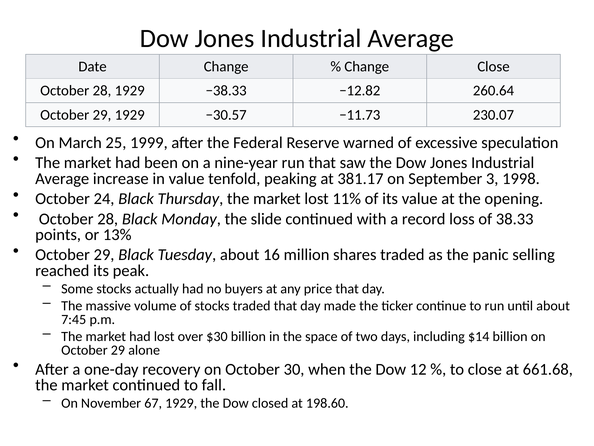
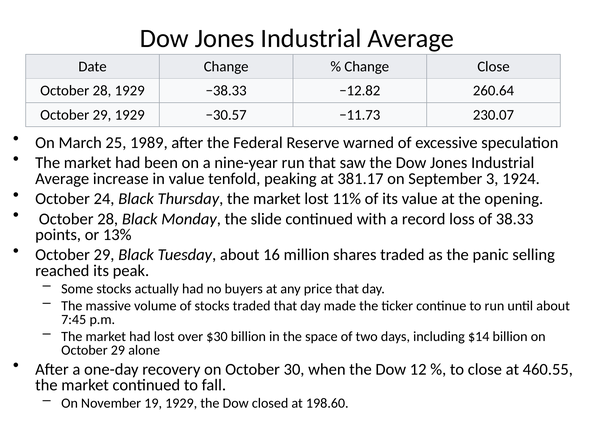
1999: 1999 -> 1989 (149, 143)
1998: 1998 -> 1924 (521, 179)
661.68: 661.68 -> 460.55 (548, 369)
67: 67 -> 19 (153, 403)
